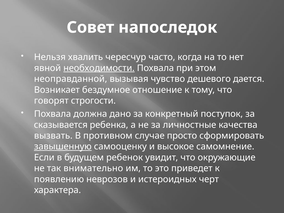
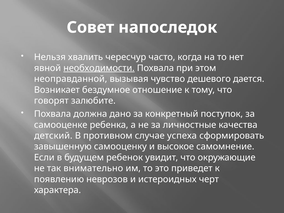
строгости: строгости -> залюбите (93, 101)
сказывается: сказывается -> самооценке (61, 125)
вызвать: вызвать -> детский (53, 136)
просто: просто -> успеха (182, 136)
завышенную underline: present -> none (63, 147)
